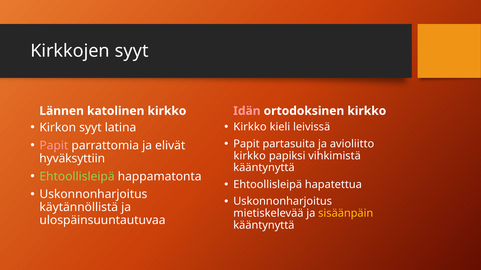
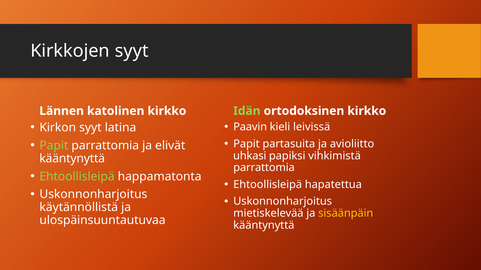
Idän colour: pink -> light green (247, 111)
Kirkko: Kirkko -> Paavin (250, 127)
Papit colour: pink -> light green (54, 146)
kirkko: kirkko -> uhkasi (250, 156)
hyväksyttiin: hyväksyttiin -> kääntynyttä (72, 159)
kääntynyttä: kääntynyttä -> parrattomia (264, 168)
